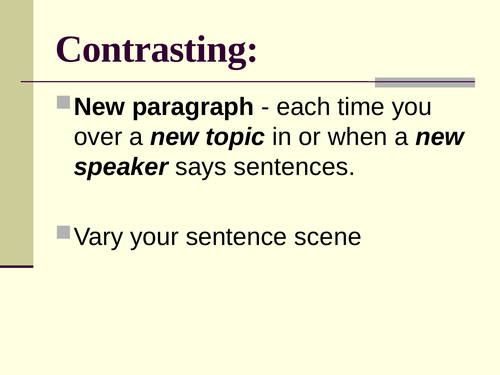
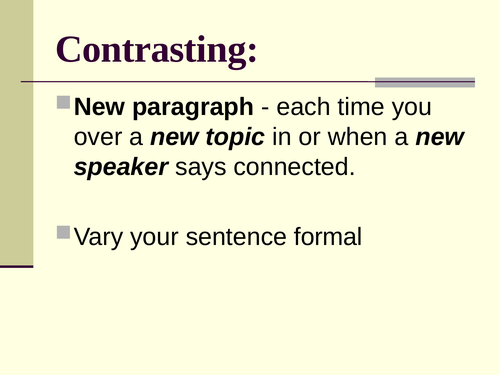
sentences: sentences -> connected (295, 167)
scene: scene -> formal (328, 237)
